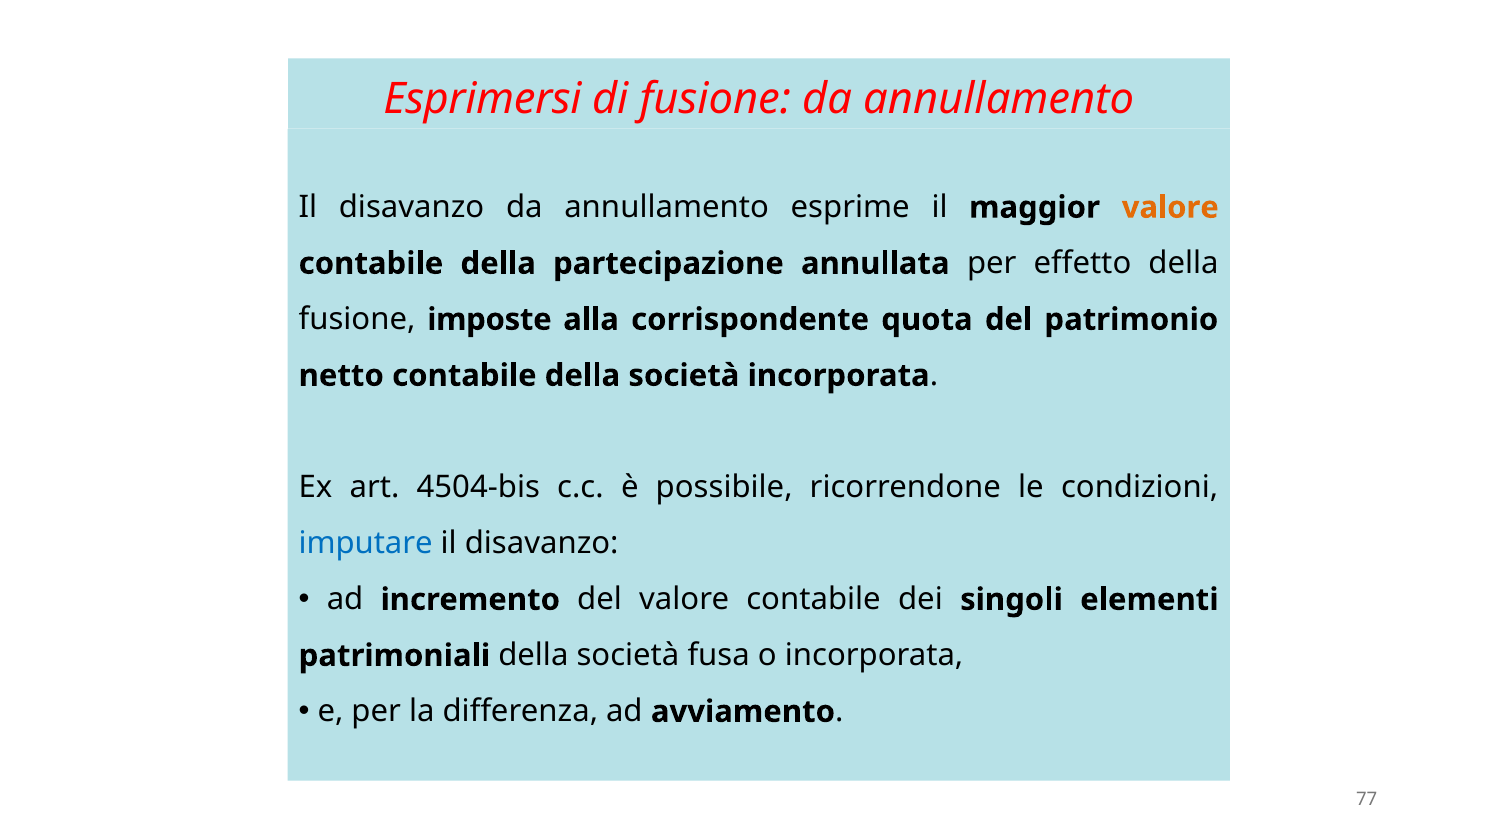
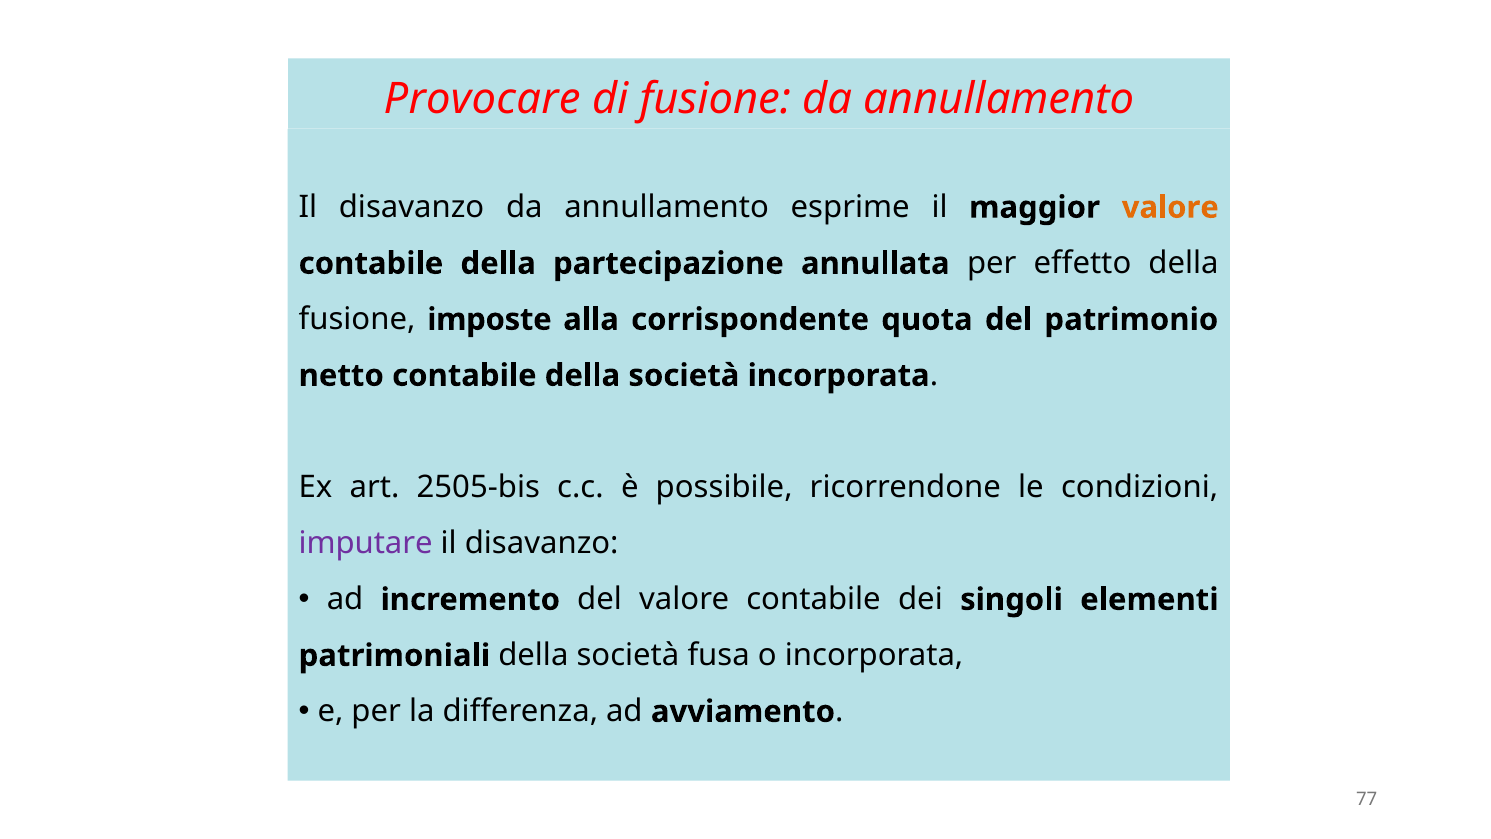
Esprimersi: Esprimersi -> Provocare (482, 99)
4504-bis: 4504-bis -> 2505-bis (478, 487)
imputare colour: blue -> purple (366, 543)
